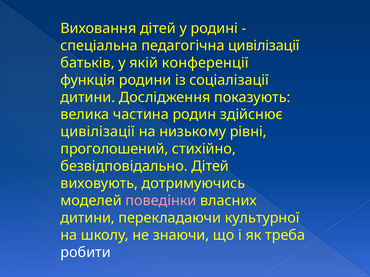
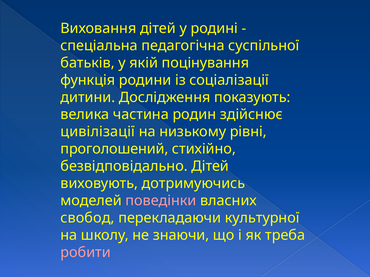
педагогічна цивілізації: цивілізації -> суспільної (264, 46)
конференції: конференції -> поцінування (205, 63)
дитини: дитини -> свобод (87, 218)
робити colour: white -> pink (86, 253)
